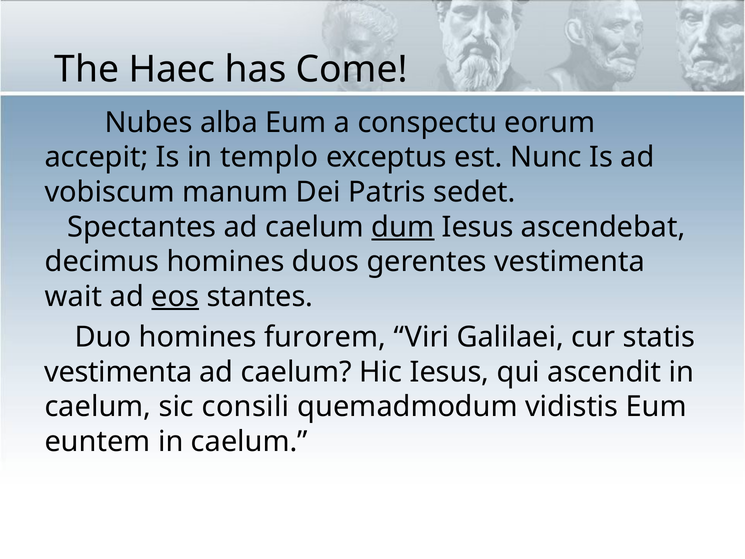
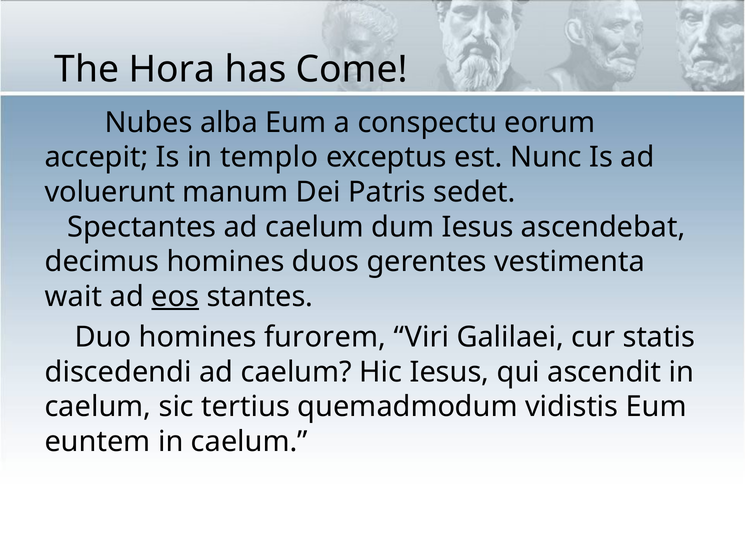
Haec: Haec -> Hora (172, 70)
vobiscum: vobiscum -> voluerunt (110, 192)
dum underline: present -> none (403, 227)
vestimenta: vestimenta -> discedendi (118, 372)
consili: consili -> tertius (246, 407)
